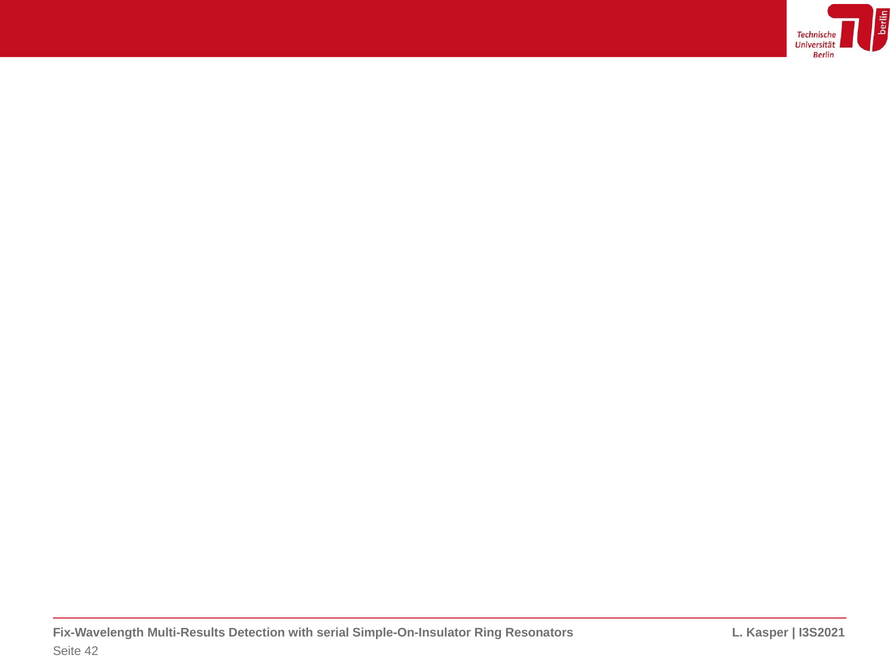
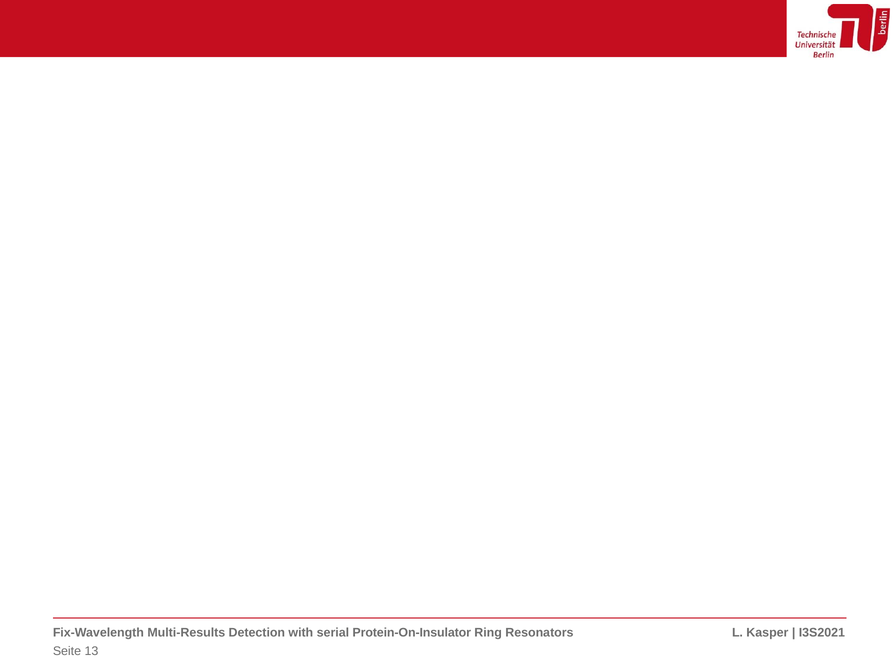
Simple-On-Insulator: Simple-On-Insulator -> Protein-On-Insulator (412, 633)
42: 42 -> 13 (91, 651)
